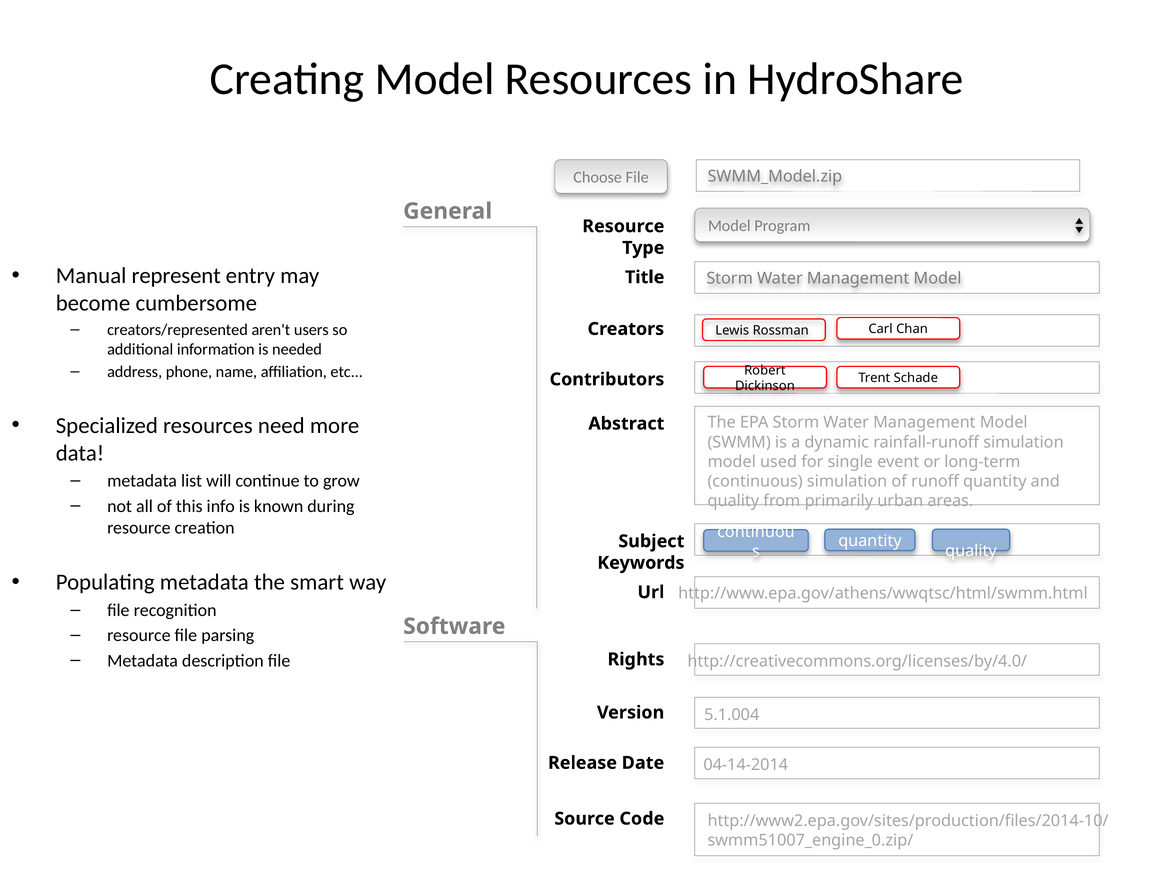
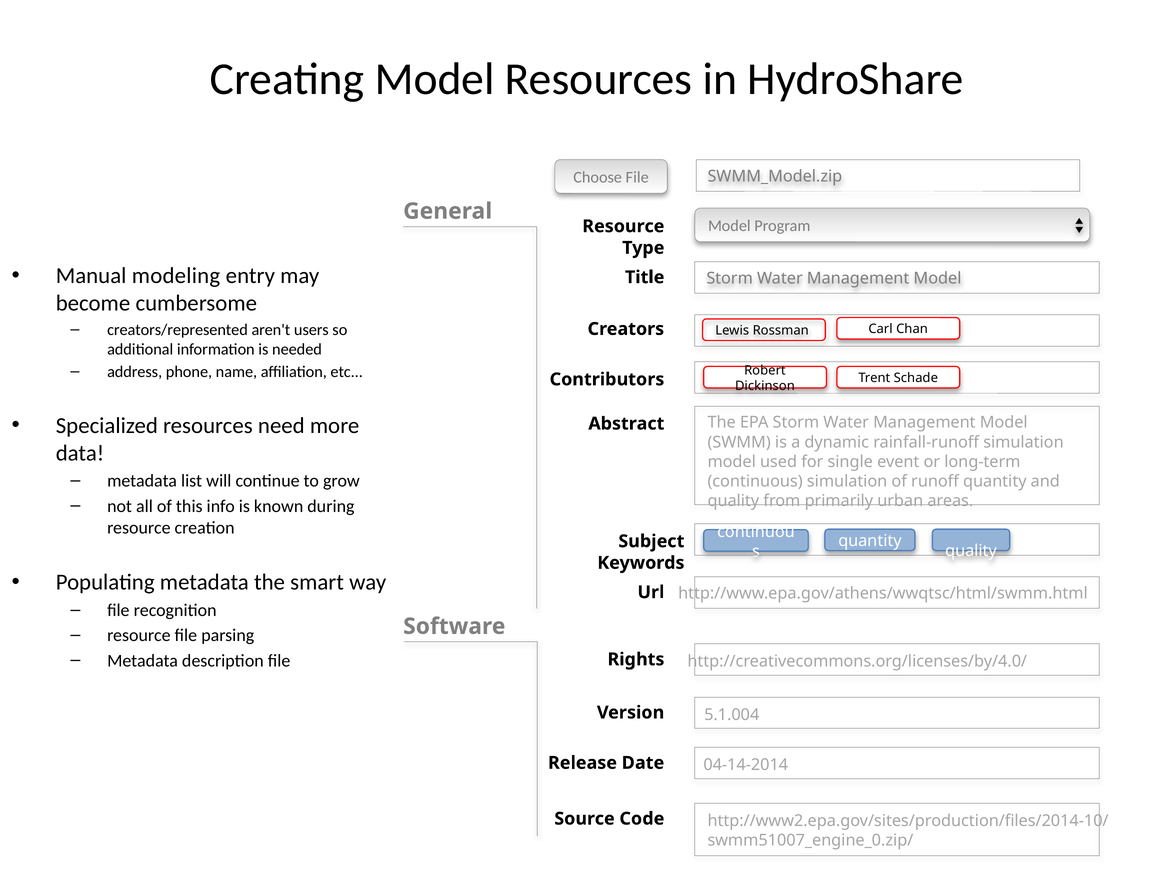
represent: represent -> modeling (176, 276)
